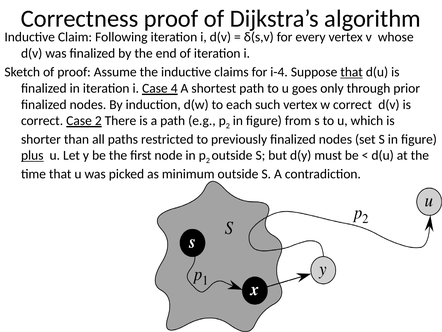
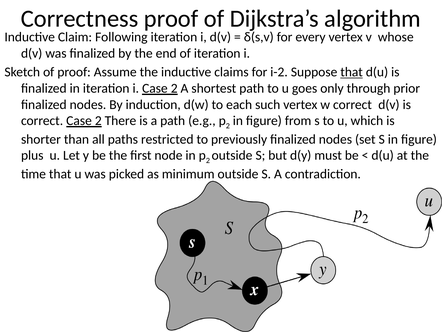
i-4: i-4 -> i-2 (279, 72)
i Case 4: 4 -> 2 (174, 88)
plus underline: present -> none (32, 155)
